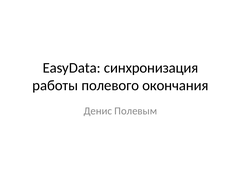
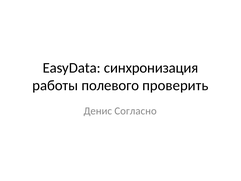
окончания: окончания -> проверить (175, 85)
Полевым: Полевым -> Согласно (136, 111)
